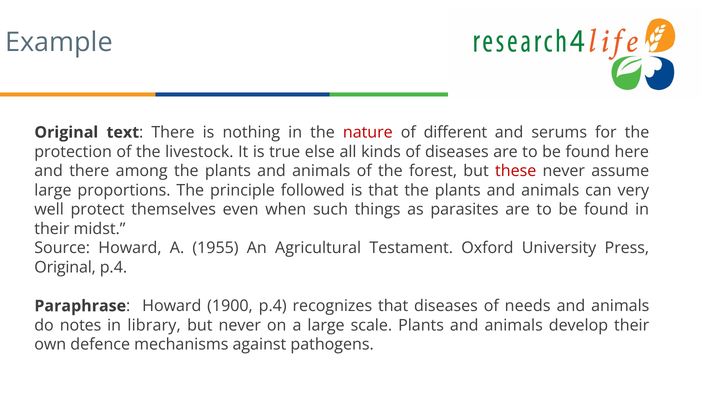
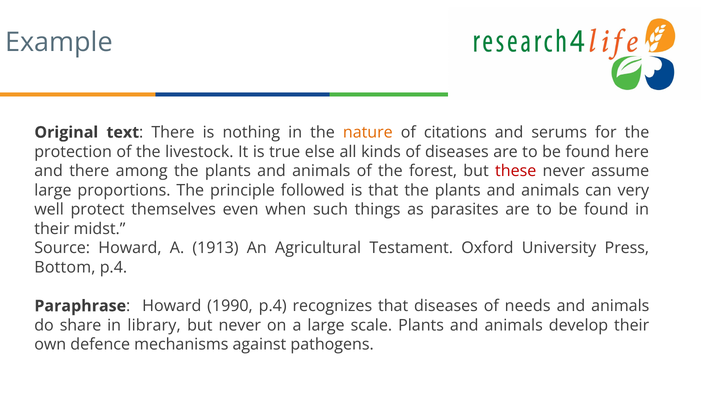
nature colour: red -> orange (368, 132)
different: different -> citations (455, 132)
1955: 1955 -> 1913 (216, 248)
Original: Original -> Bottom (65, 267)
1900: 1900 -> 1990 (230, 305)
notes: notes -> share (81, 325)
